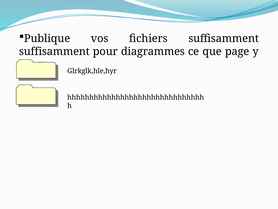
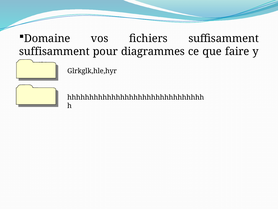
Publique: Publique -> Domaine (47, 38)
page: page -> faire (237, 51)
